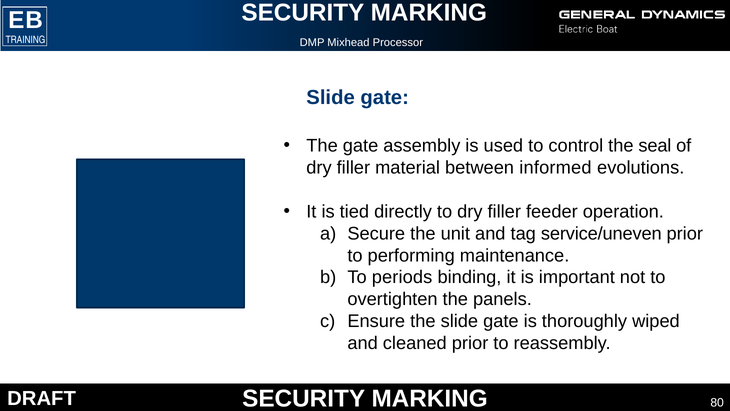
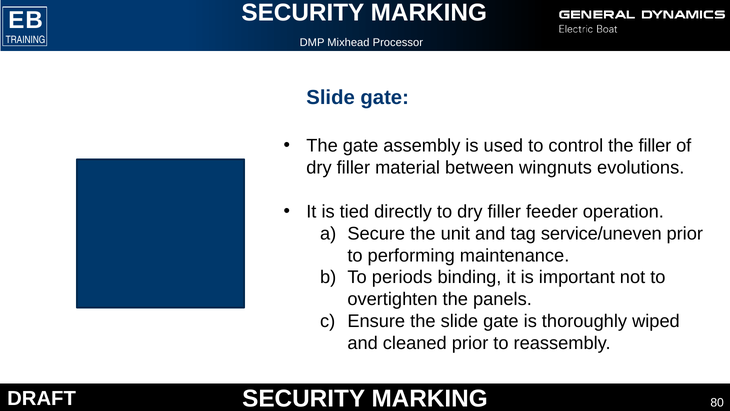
the seal: seal -> filler (655, 146)
informed: informed -> wingnuts (555, 168)
